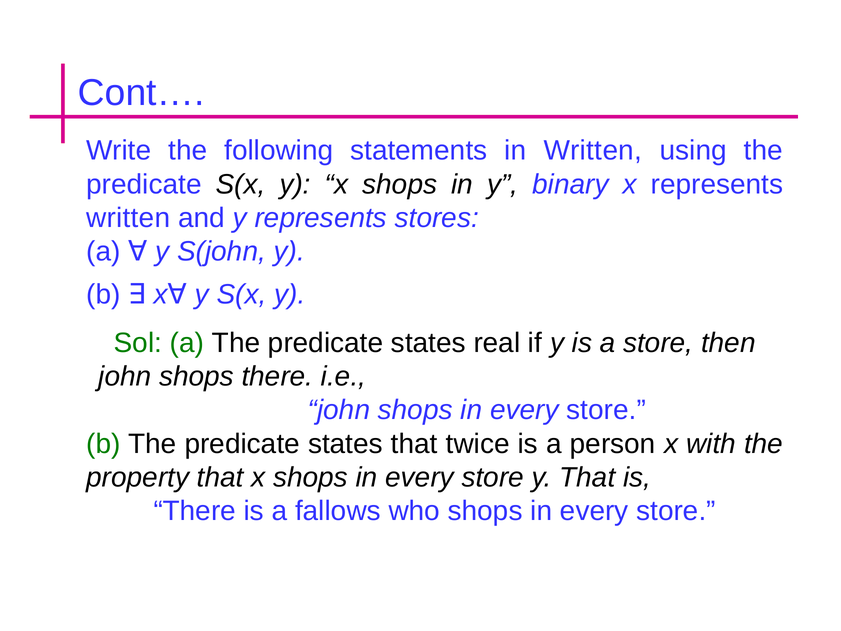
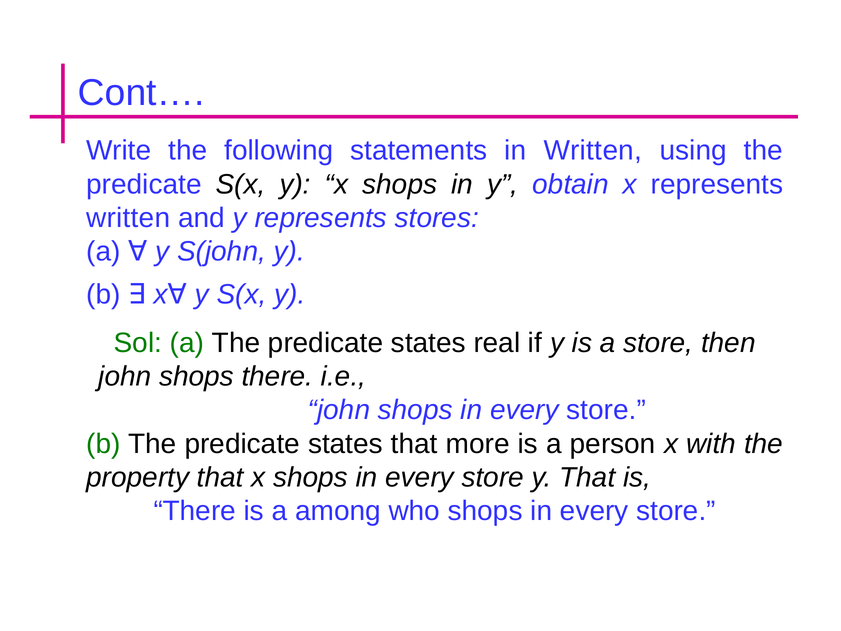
binary: binary -> obtain (571, 184)
twice: twice -> more (478, 444)
fallows: fallows -> among (338, 511)
